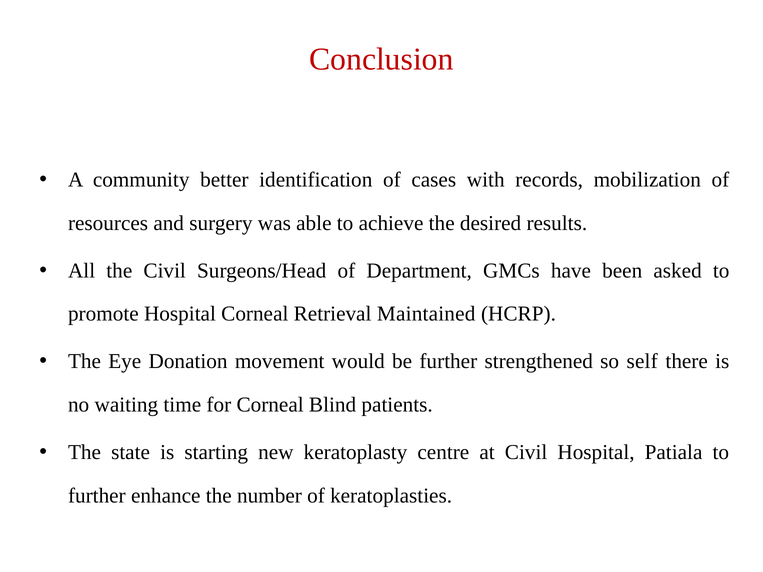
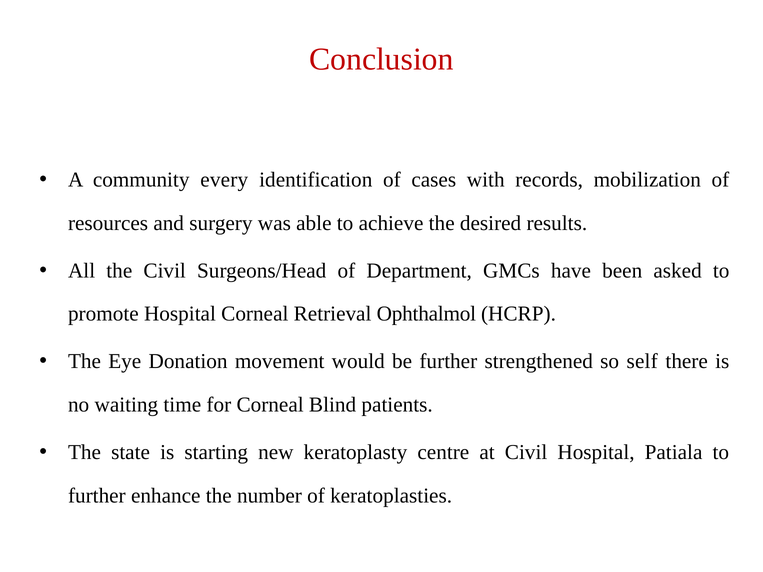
better: better -> every (224, 180)
Maintained: Maintained -> Ophthalmol (426, 314)
